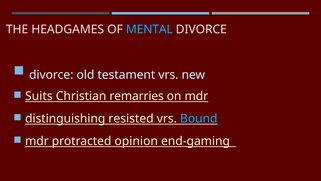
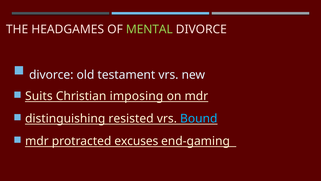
MENTAL colour: light blue -> light green (149, 29)
remarries: remarries -> imposing (136, 96)
opinion: opinion -> excuses (136, 141)
